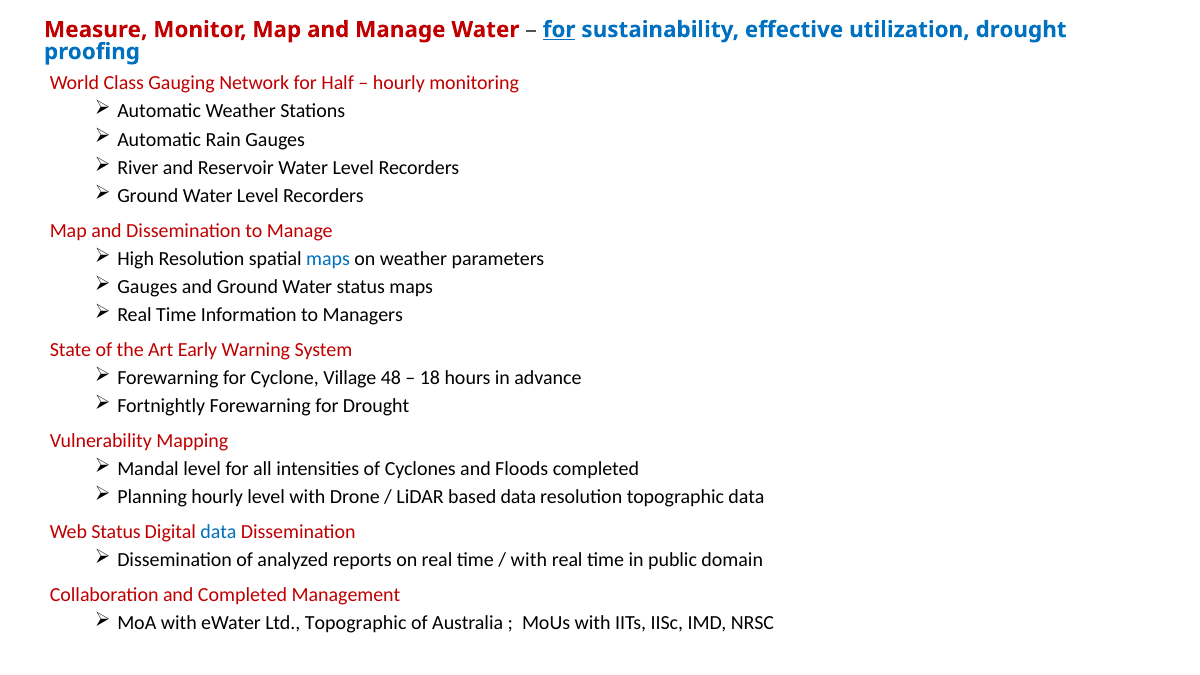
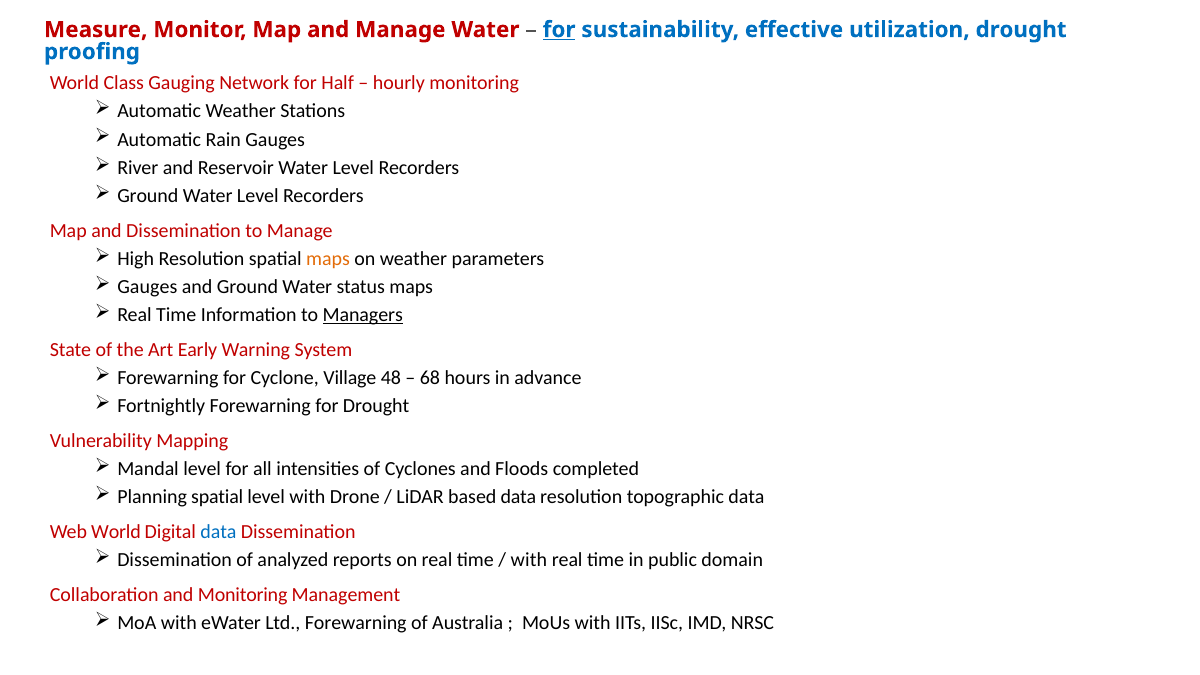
maps colour: blue -> orange (328, 259)
Managers underline: none -> present (363, 315)
18: 18 -> 68 (430, 378)
Planning hourly: hourly -> spatial (217, 497)
Web Status: Status -> World (116, 532)
and Completed: Completed -> Monitoring (243, 594)
Ltd Topographic: Topographic -> Forewarning (356, 623)
